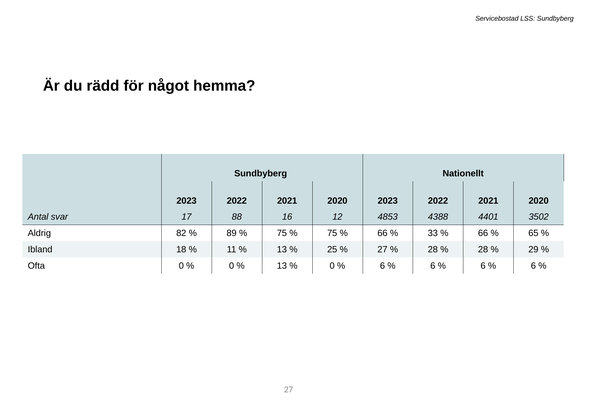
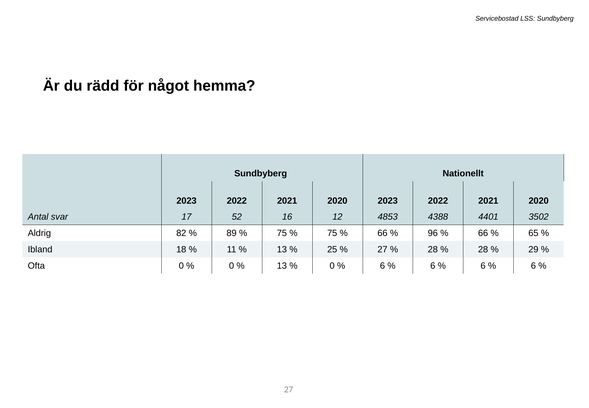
88: 88 -> 52 (237, 217)
33: 33 -> 96 (433, 233)
